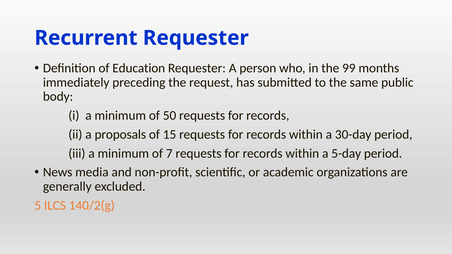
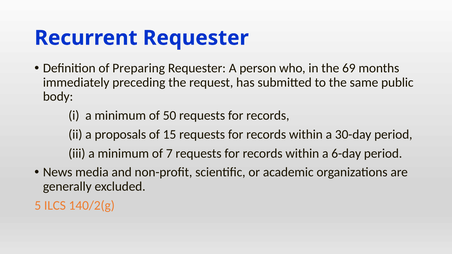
Education: Education -> Preparing (139, 68)
99: 99 -> 69 (349, 68)
5-day: 5-day -> 6-day (346, 153)
